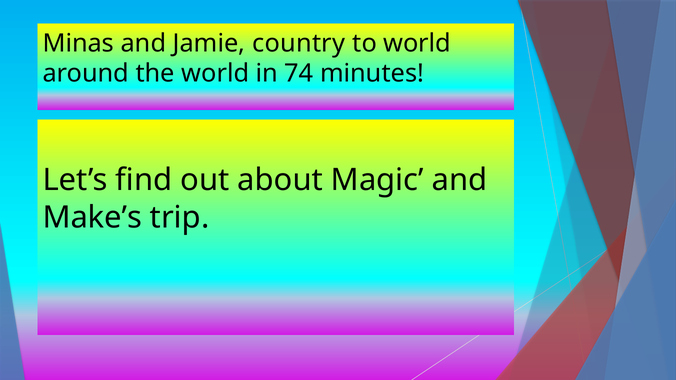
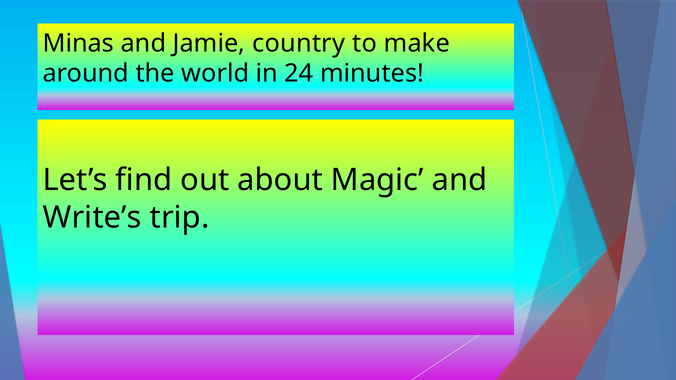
to world: world -> make (417, 43)
74: 74 -> 24 (299, 74)
Make’s: Make’s -> Write’s (92, 218)
